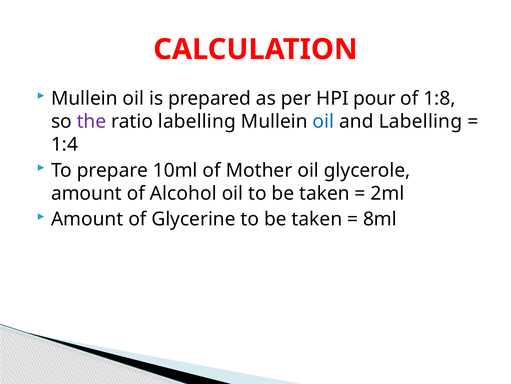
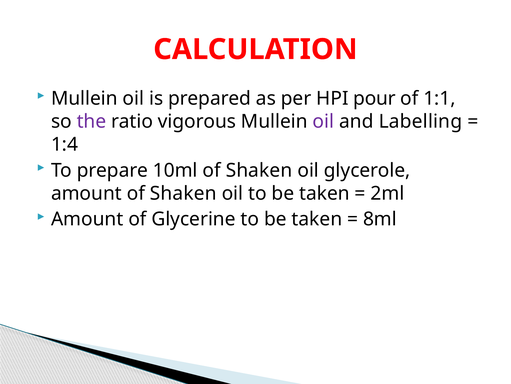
1:8: 1:8 -> 1:1 (439, 98)
ratio labelling: labelling -> vigorous (197, 121)
oil colour: blue -> purple (323, 121)
10ml of Mother: Mother -> Shaken (259, 170)
amount of Alcohol: Alcohol -> Shaken (183, 193)
